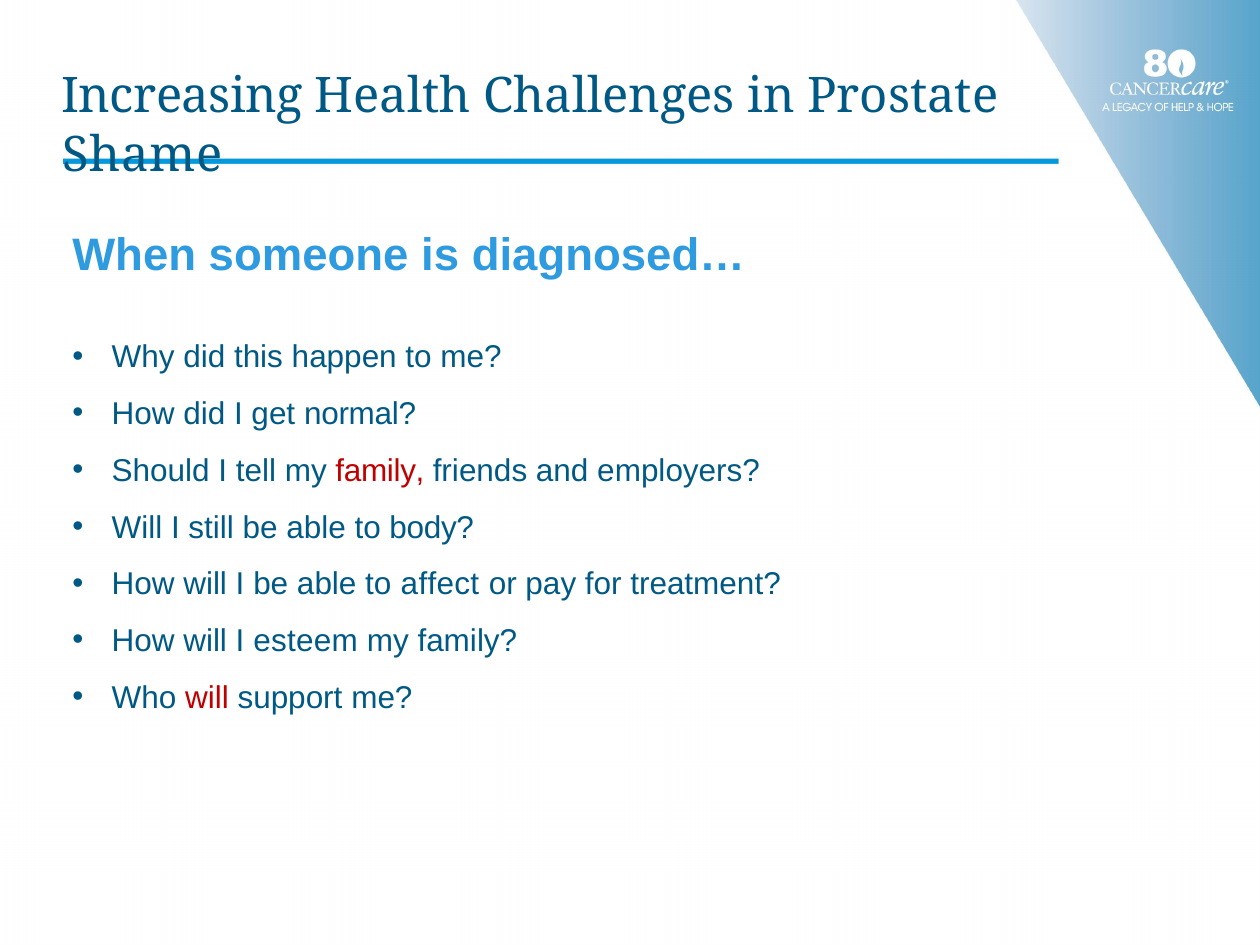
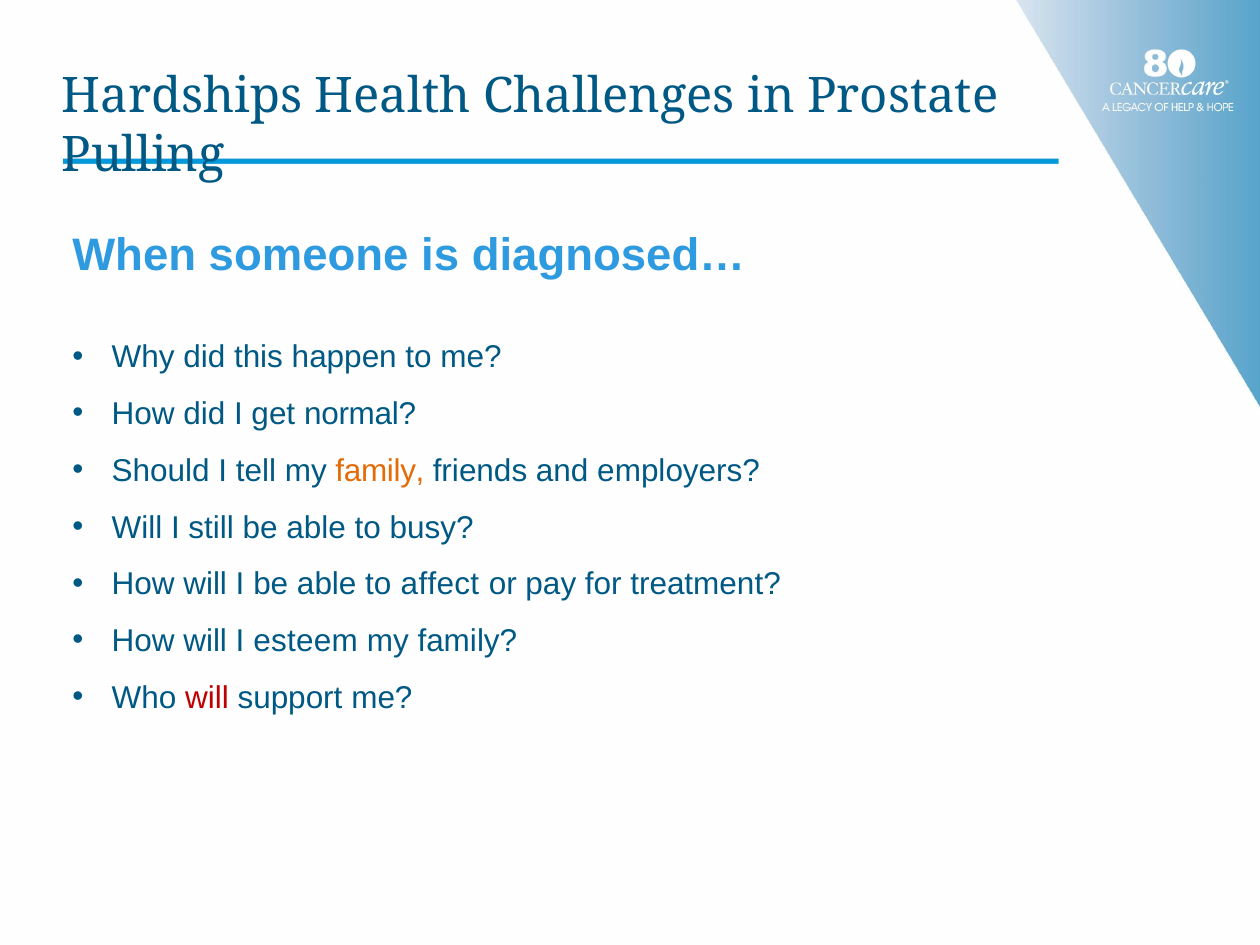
Increasing: Increasing -> Hardships (182, 96)
Shame: Shame -> Pulling (143, 155)
family colour: red -> orange (380, 471)
body: body -> busy (432, 528)
